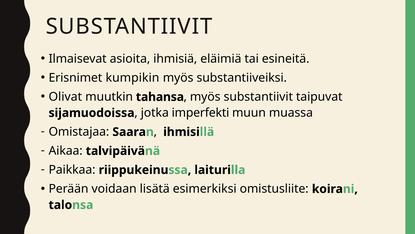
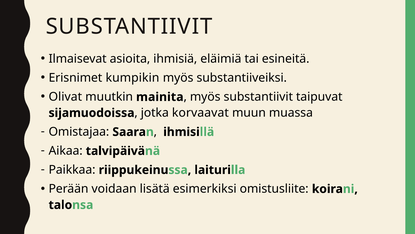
tahansa: tahansa -> mainita (160, 97)
imperfekti: imperfekti -> korvaavat (200, 113)
